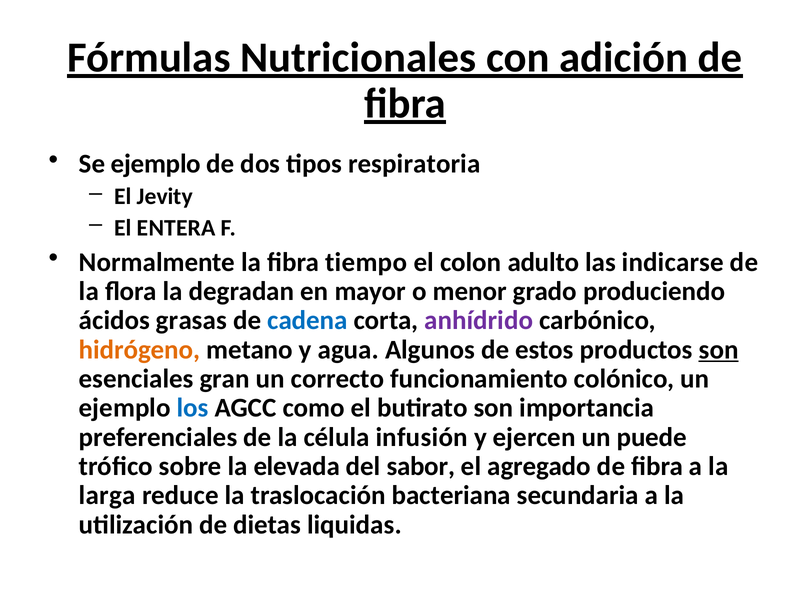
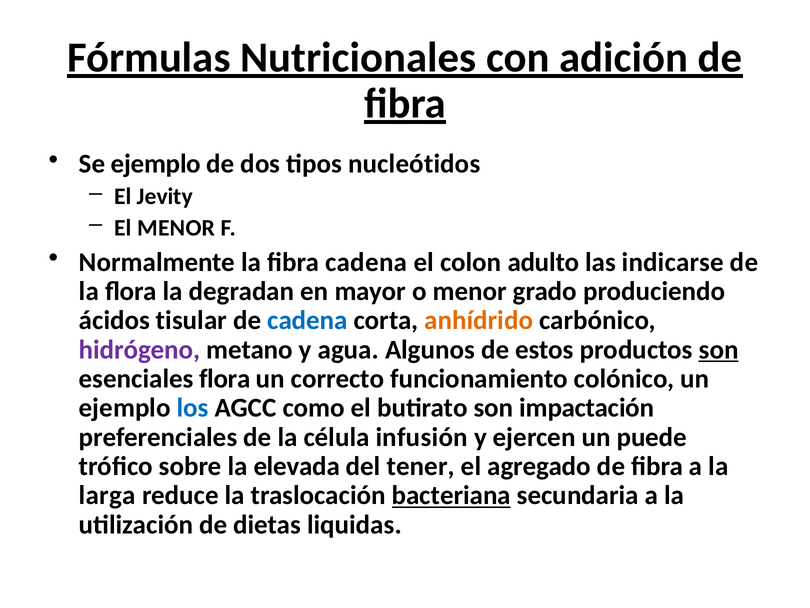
respiratoria: respiratoria -> nucleótidos (414, 164)
El ENTERA: ENTERA -> MENOR (176, 228)
fibra tiempo: tiempo -> cadena (366, 262)
grasas: grasas -> tisular (191, 320)
anhídrido colour: purple -> orange (479, 320)
hidrógeno colour: orange -> purple (140, 349)
esenciales gran: gran -> flora (225, 378)
importancia: importancia -> impactación (587, 408)
sabor: sabor -> tener (421, 466)
bacteriana underline: none -> present (451, 495)
